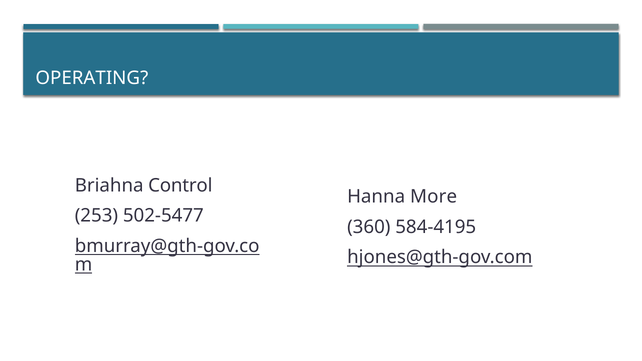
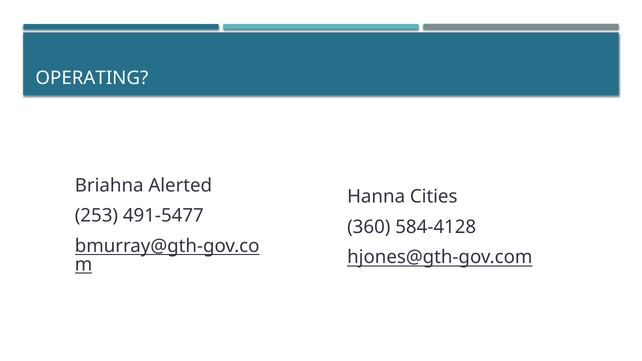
Control: Control -> Alerted (180, 186)
More: More -> Cities (434, 197)
502-5477: 502-5477 -> 491-5477 (163, 216)
584-4195: 584-4195 -> 584-4128 (436, 227)
